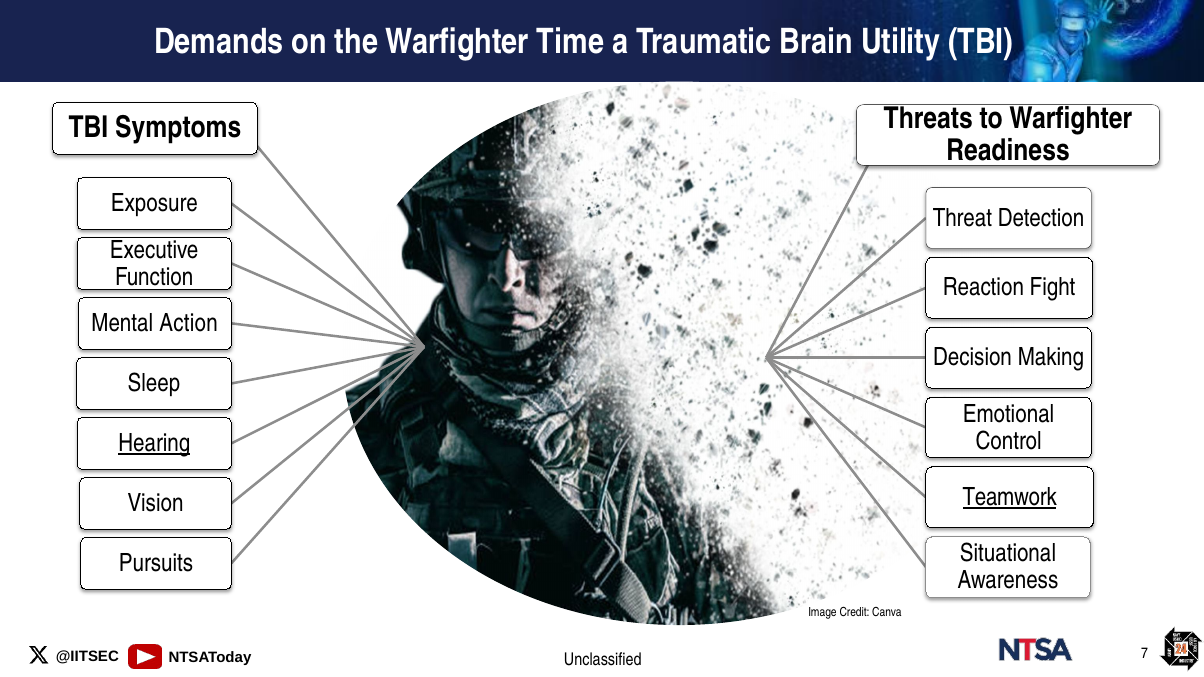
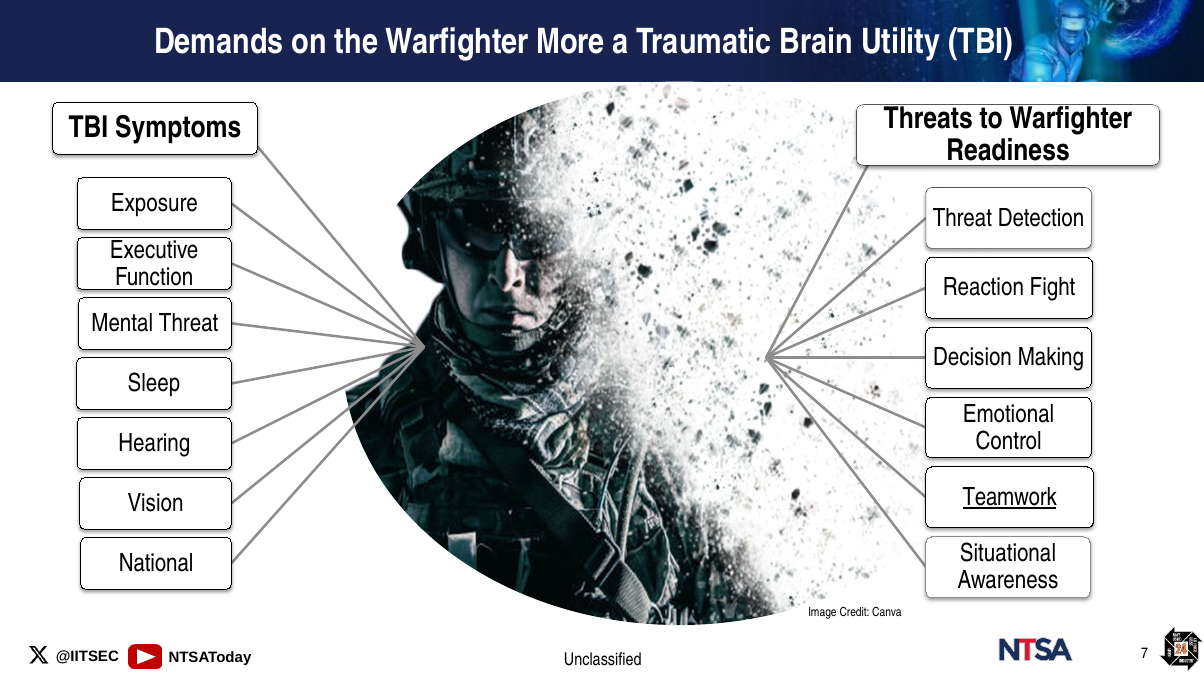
Time: Time -> More (571, 42)
Mental Action: Action -> Threat (189, 323)
Hearing underline: present -> none (154, 443)
Pursuits: Pursuits -> National (156, 563)
